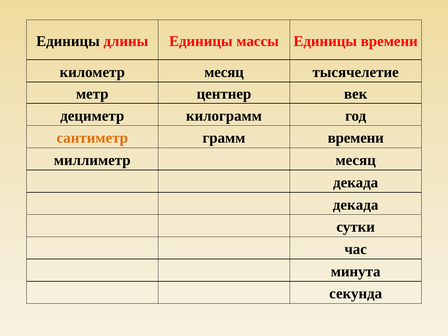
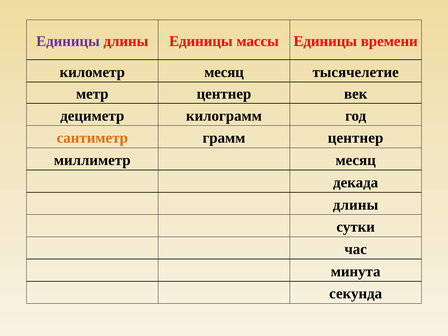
Единицы colour: black -> purple (68, 41)
грамм времени: времени -> центнер (356, 138)
декада: декада -> длины (356, 205)
